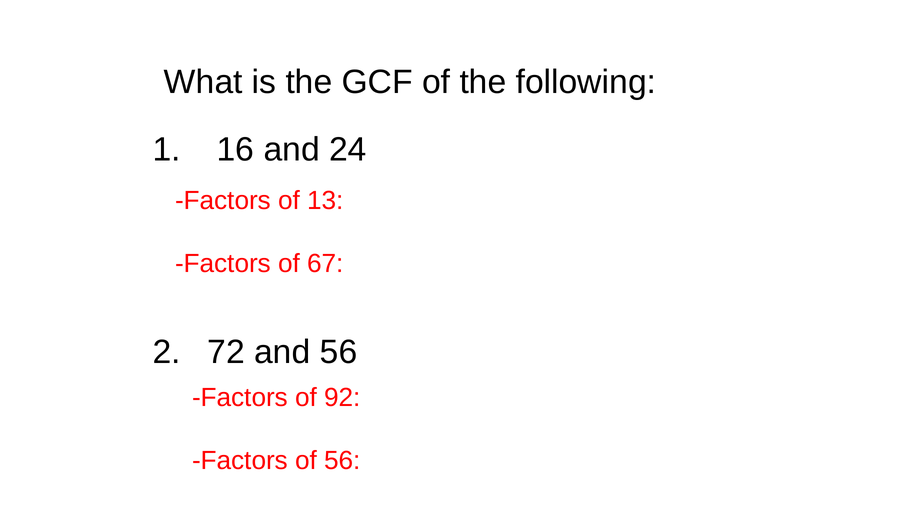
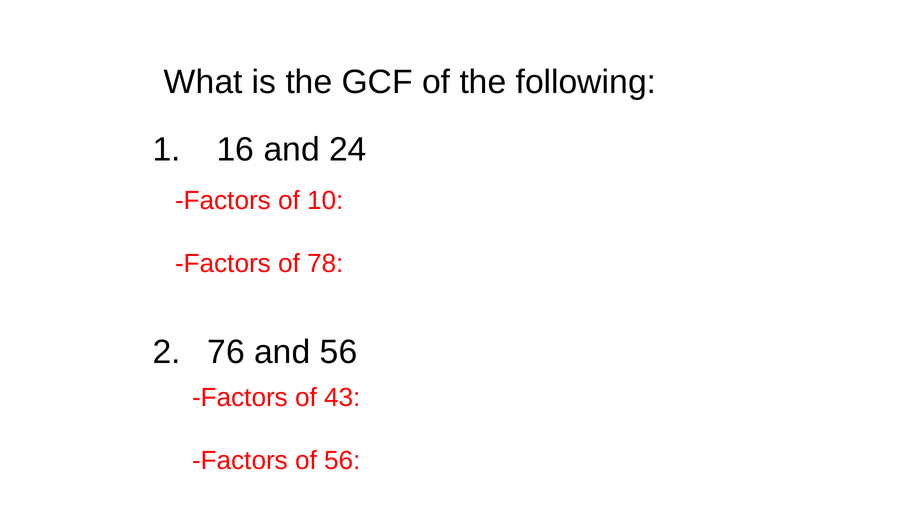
13: 13 -> 10 (326, 201)
67: 67 -> 78 (326, 264)
72: 72 -> 76 (226, 352)
92: 92 -> 43 (342, 397)
